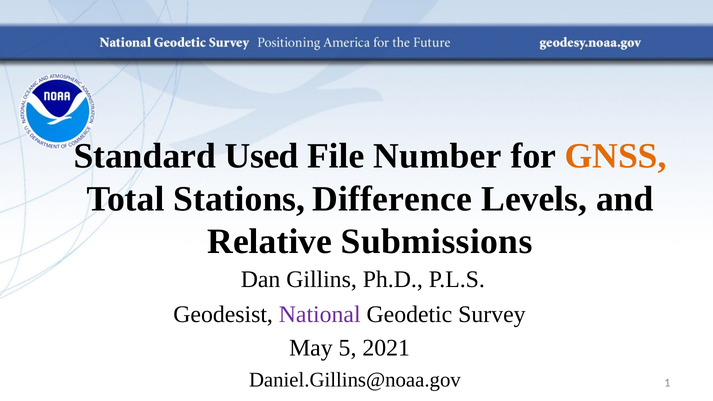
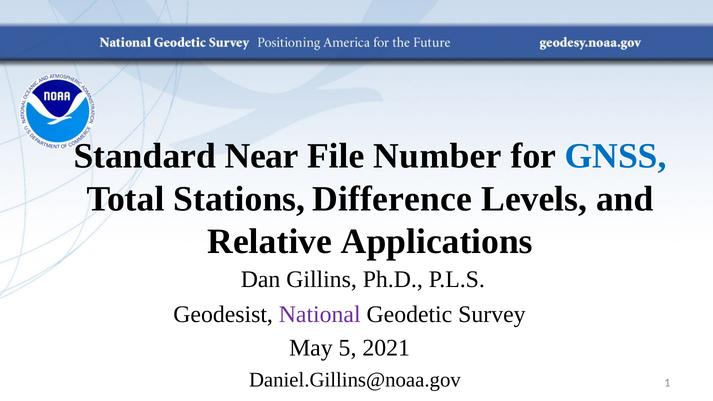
Used: Used -> Near (262, 156)
GNSS colour: orange -> blue (616, 156)
Submissions: Submissions -> Applications (437, 242)
